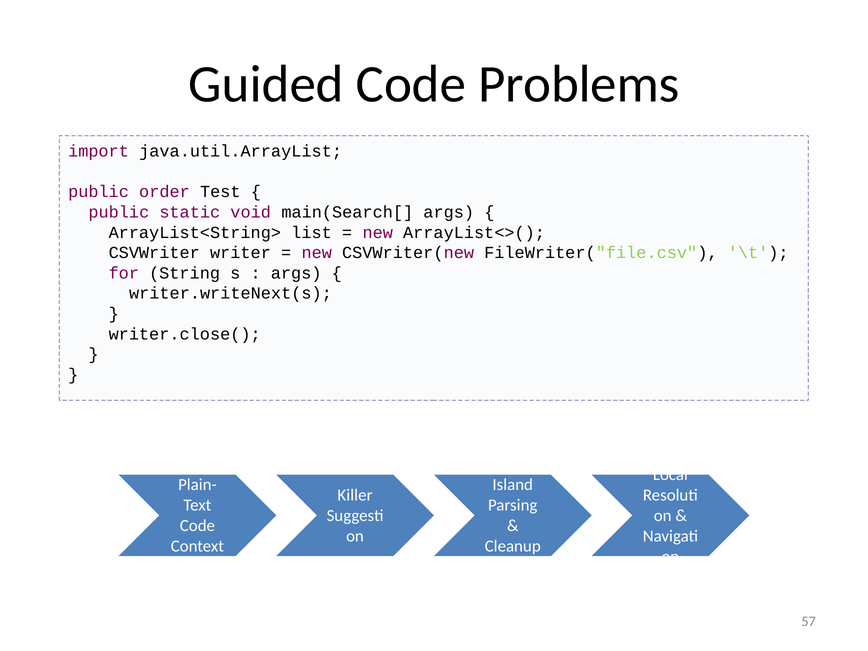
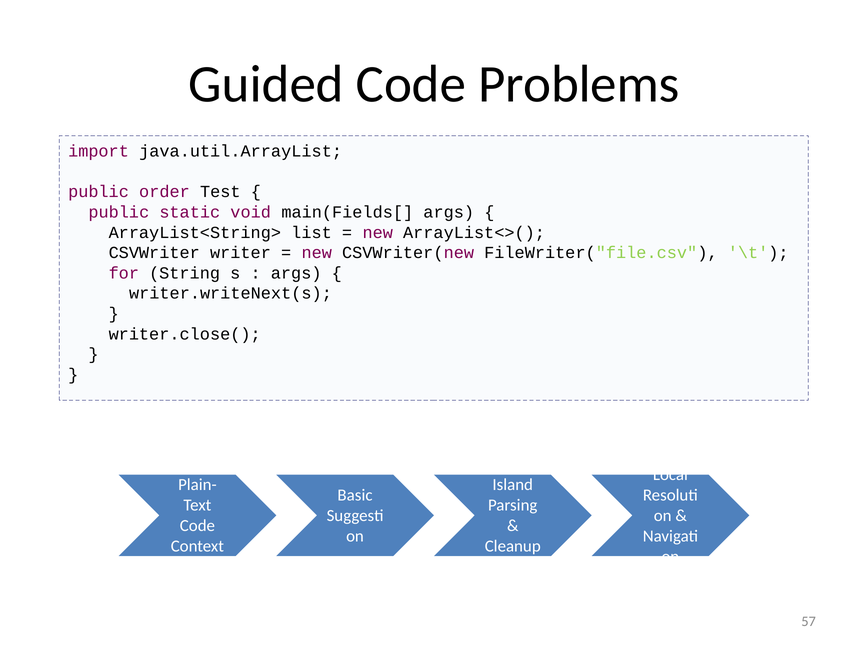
main(Search[: main(Search[ -> main(Fields[ (347, 212)
Killer: Killer -> Basic (355, 495)
